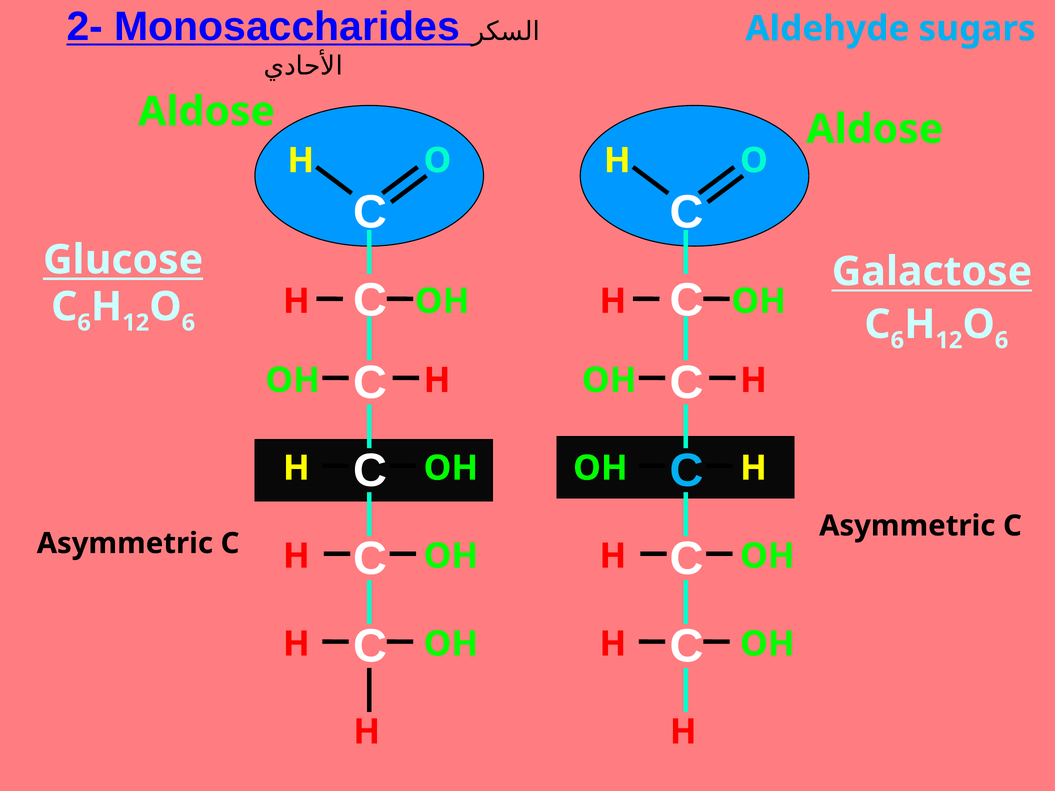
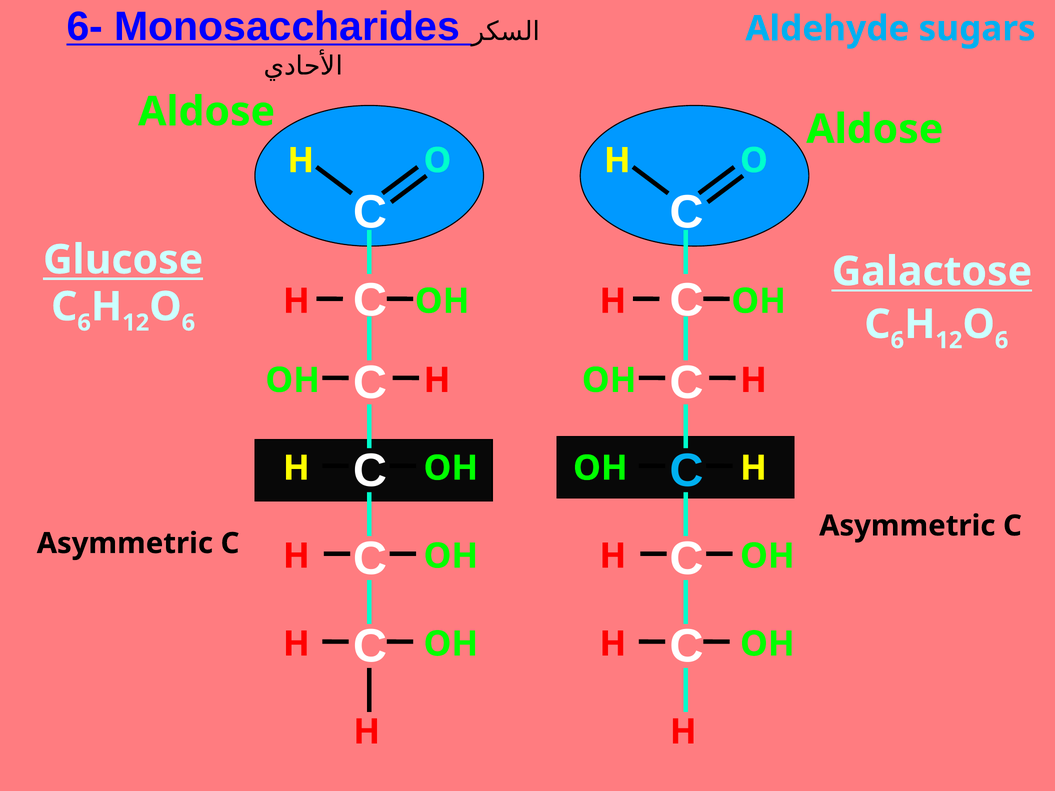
2-: 2- -> 6- (85, 27)
